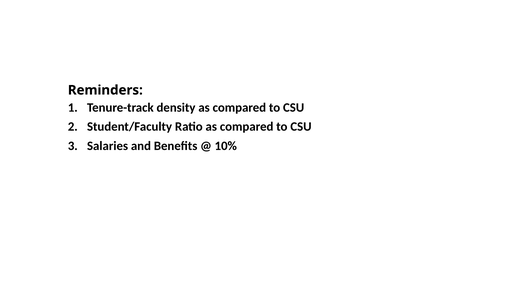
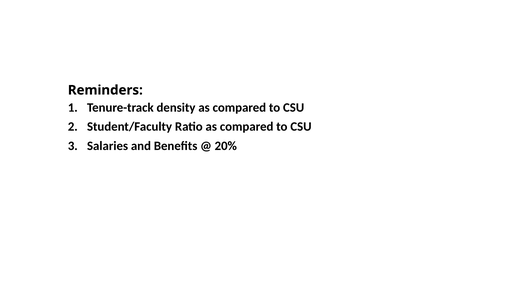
10%: 10% -> 20% (226, 146)
